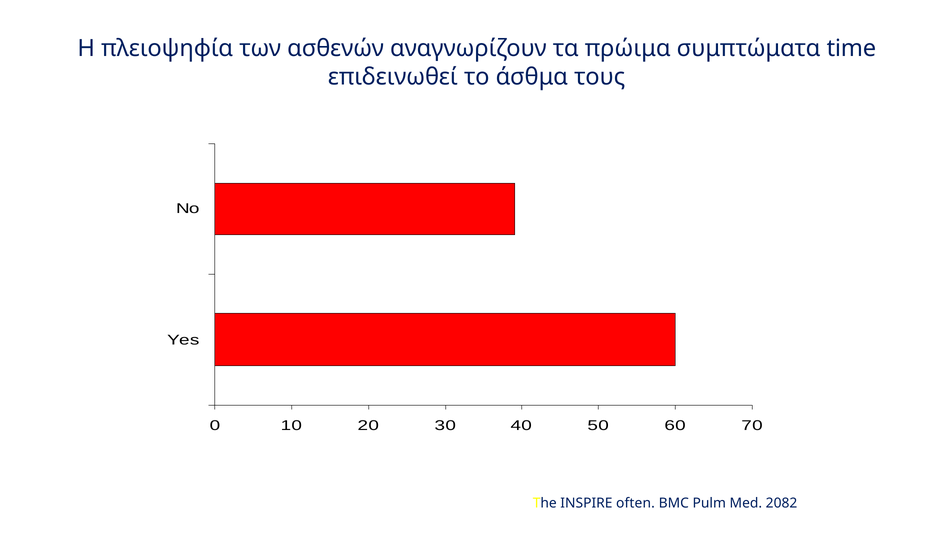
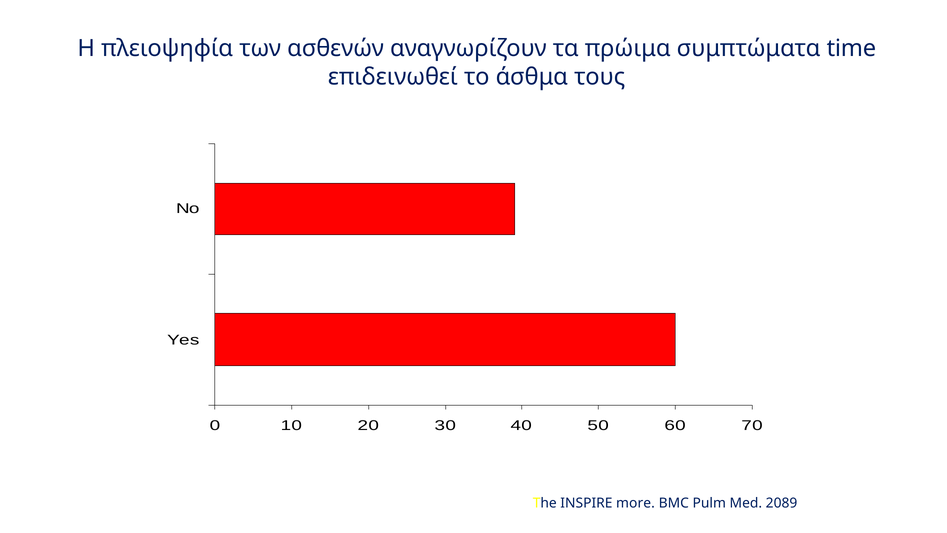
often: often -> more (636, 503)
2082: 2082 -> 2089 (782, 503)
